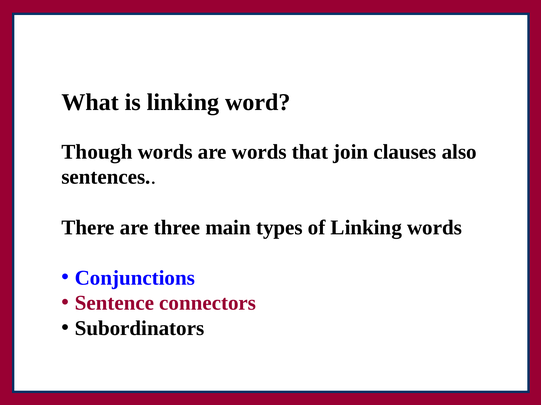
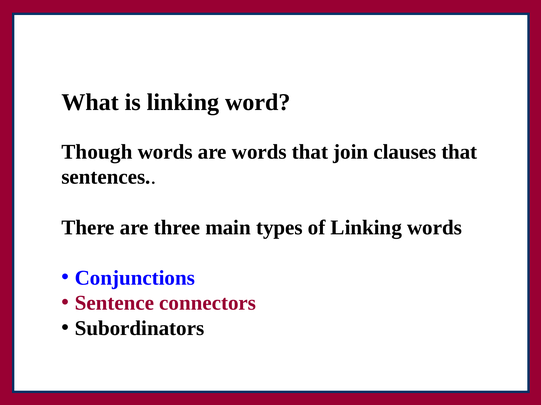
clauses also: also -> that (459, 152)
